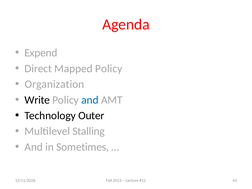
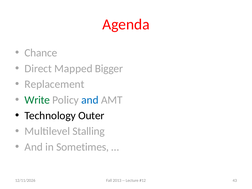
Expend: Expend -> Chance (41, 53)
Mapped Policy: Policy -> Bigger (109, 69)
Organization: Organization -> Replacement (54, 84)
Write colour: black -> green (37, 100)
